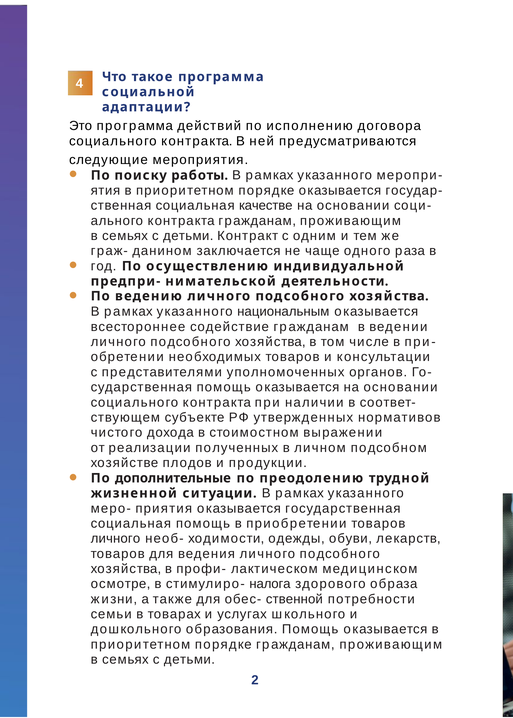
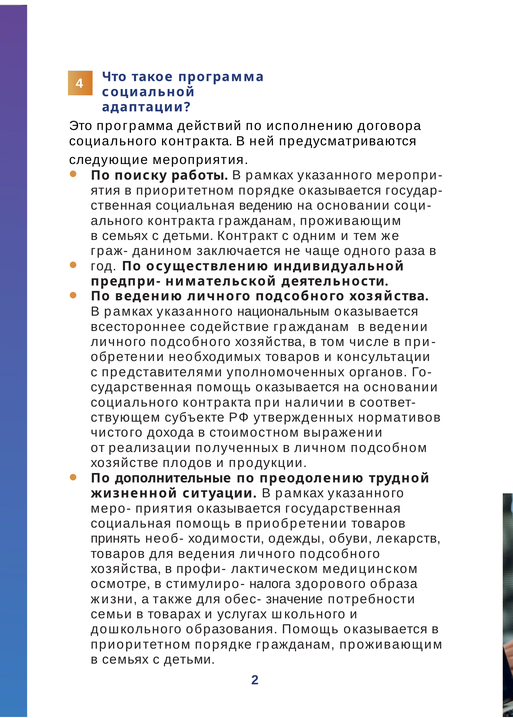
социальная качестве: качестве -> ведению (266, 206)
личного: личного -> принять (115, 539)
ственной: ственной -> значение (294, 599)
